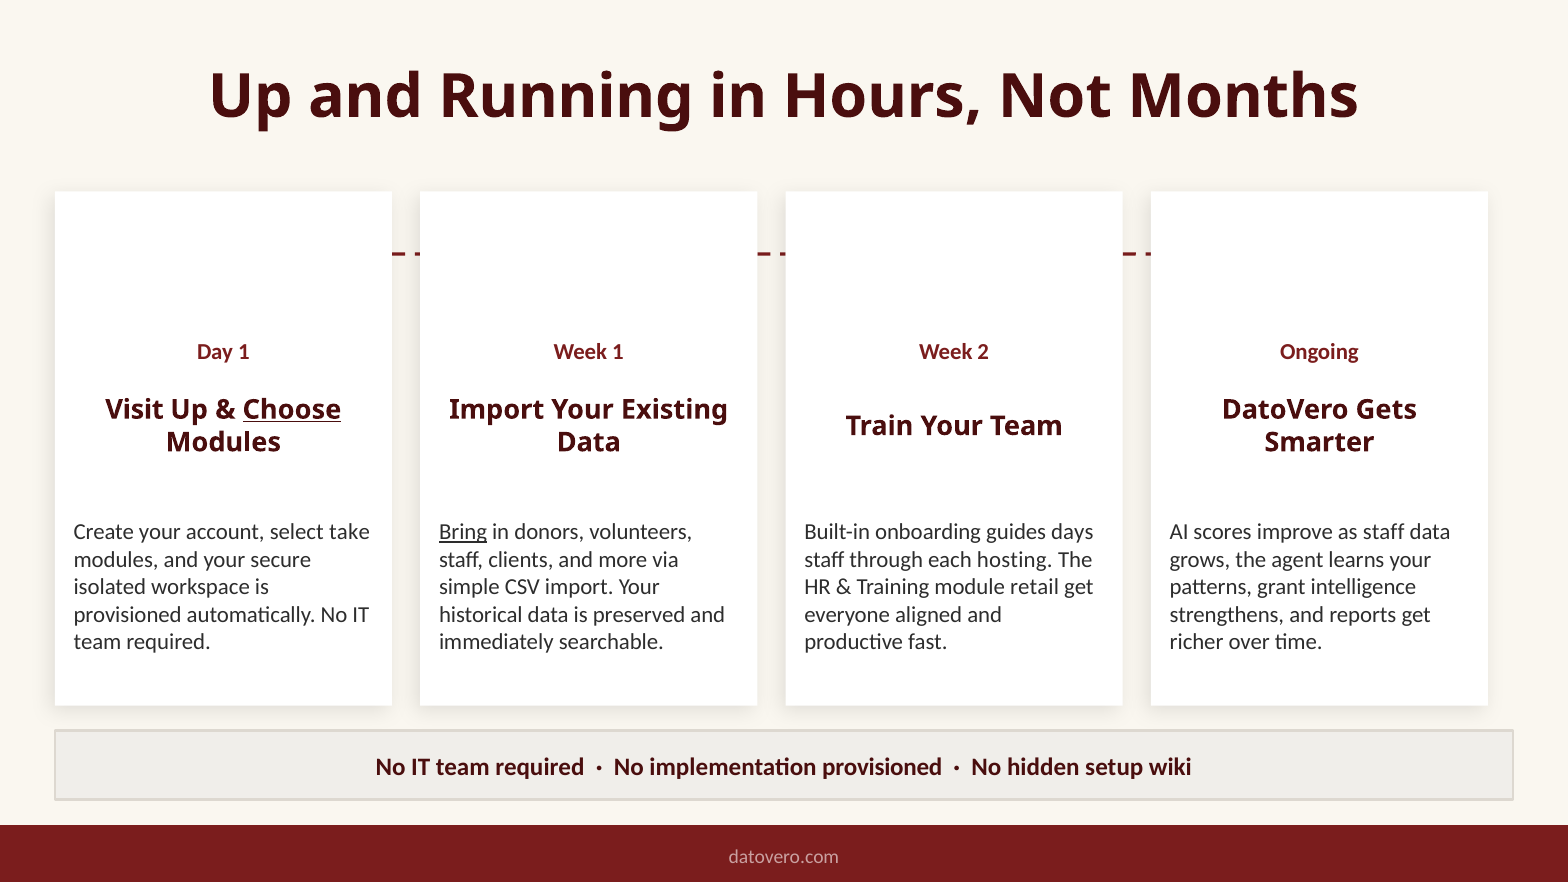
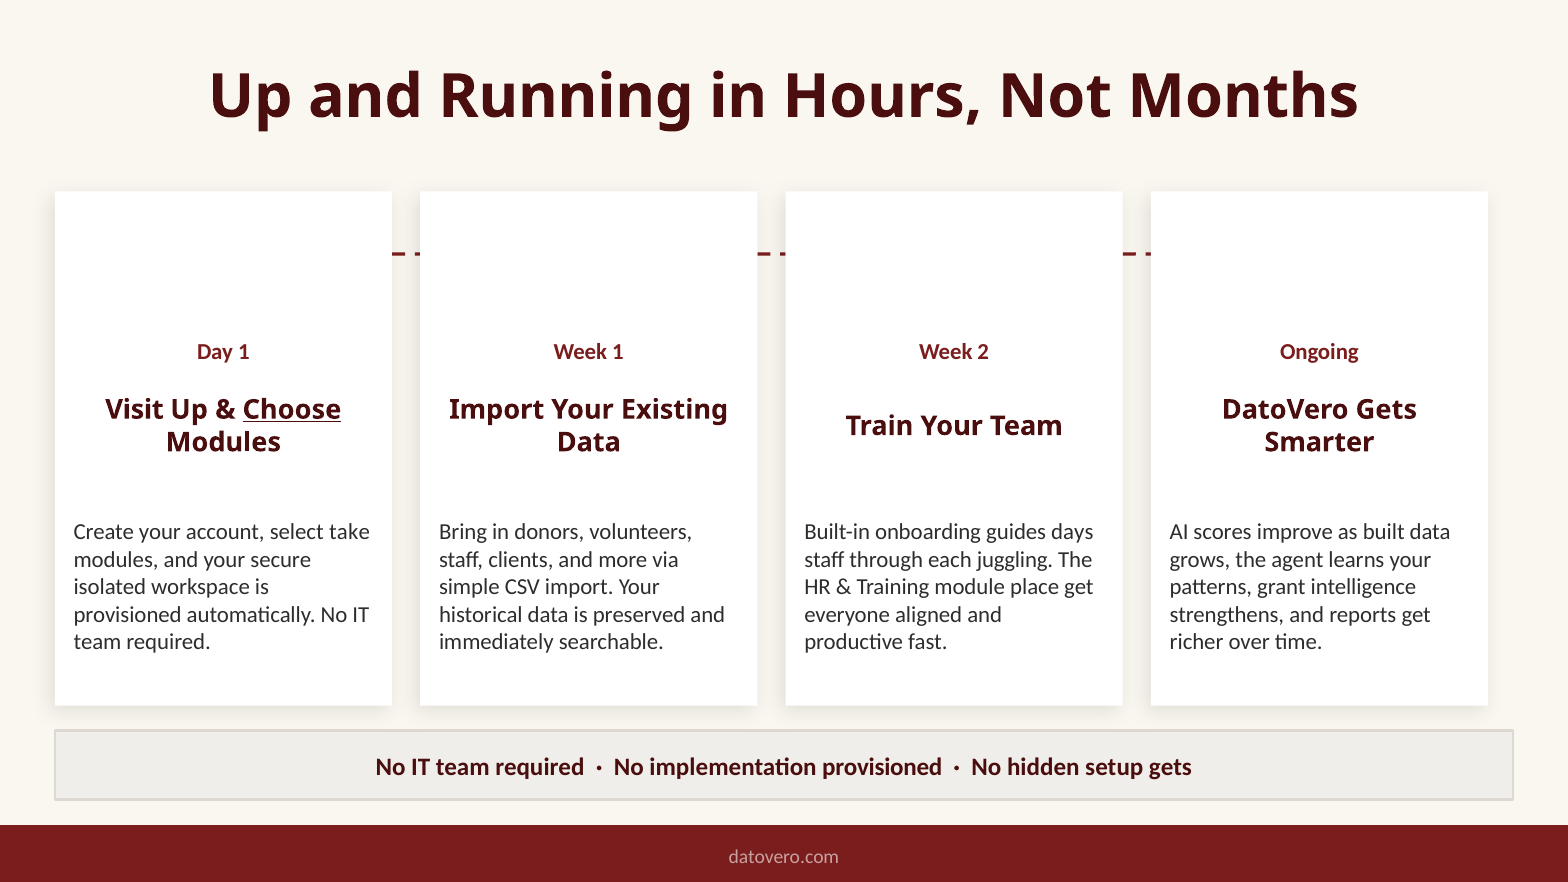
Bring underline: present -> none (463, 532)
as staff: staff -> built (1384, 532)
hosting: hosting -> juggling (1015, 560)
retail: retail -> place (1035, 587)
setup wiki: wiki -> gets (1170, 767)
